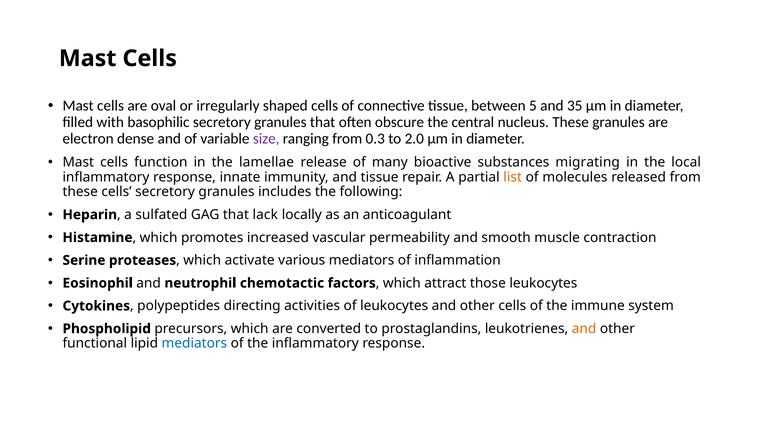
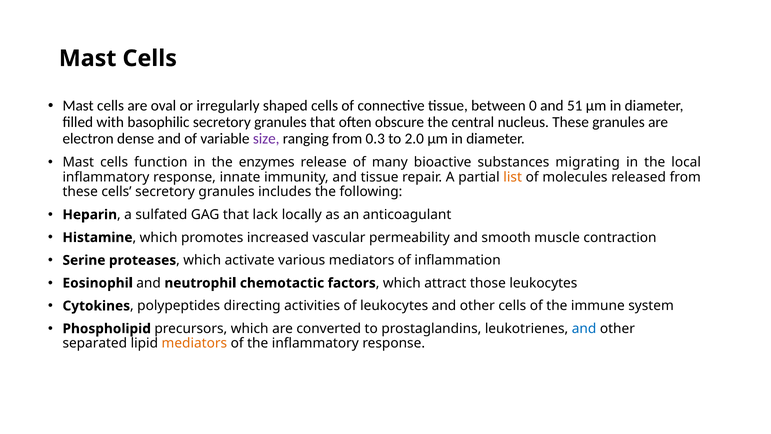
5: 5 -> 0 (533, 106)
35: 35 -> 51 (575, 106)
lamellae: lamellae -> enzymes (267, 162)
and colour: orange -> blue (584, 328)
functional: functional -> separated (95, 343)
mediators colour: blue -> orange (194, 343)
